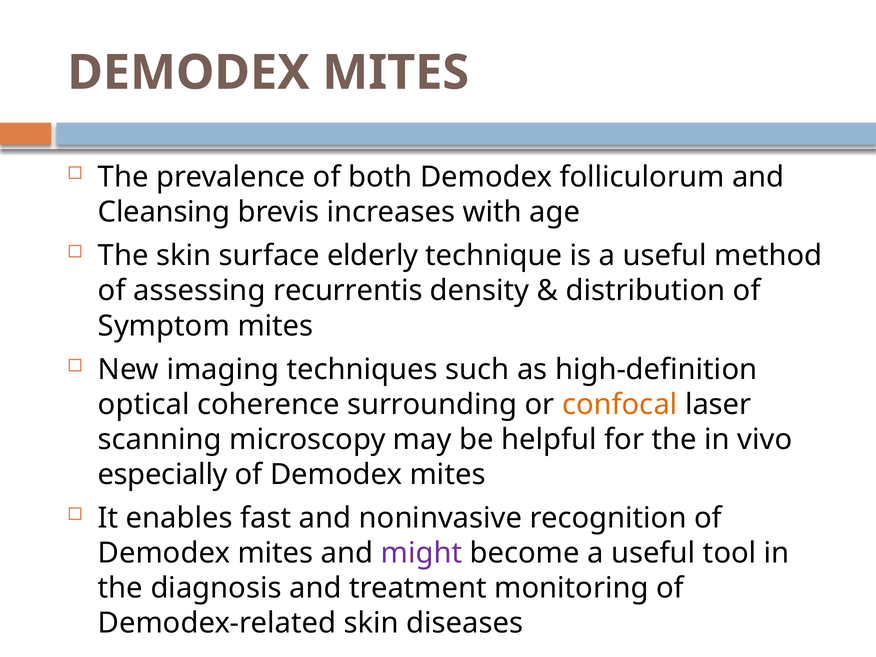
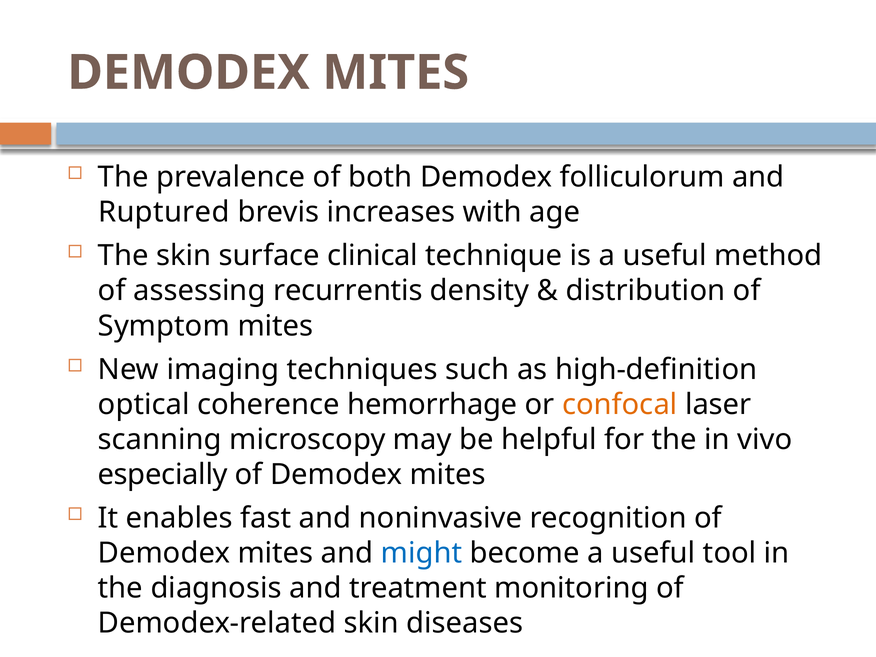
Cleansing: Cleansing -> Ruptured (164, 212)
elderly: elderly -> clinical (373, 256)
surrounding: surrounding -> hemorrhage (432, 404)
might colour: purple -> blue (422, 553)
